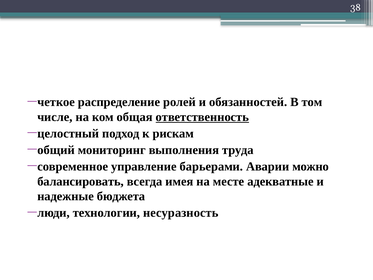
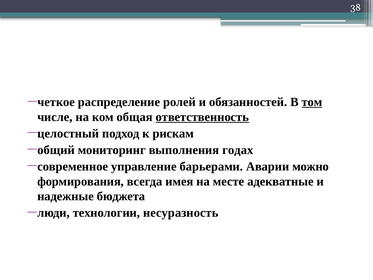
том underline: none -> present (312, 102)
труда: труда -> годах (238, 150)
балансировать: балансировать -> формирования (81, 181)
